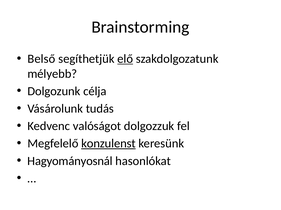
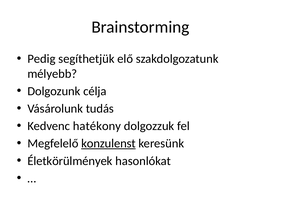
Belső: Belső -> Pedig (41, 59)
elő underline: present -> none (125, 59)
valóságot: valóságot -> hatékony (97, 126)
Hagyományosnál: Hagyományosnál -> Életkörülmények (70, 161)
